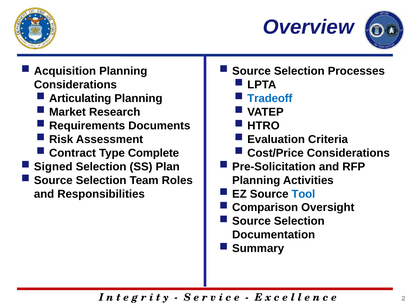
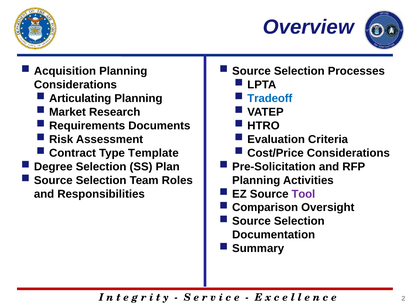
Complete: Complete -> Template (153, 153)
Signed: Signed -> Degree (53, 167)
Tool colour: blue -> purple (303, 194)
